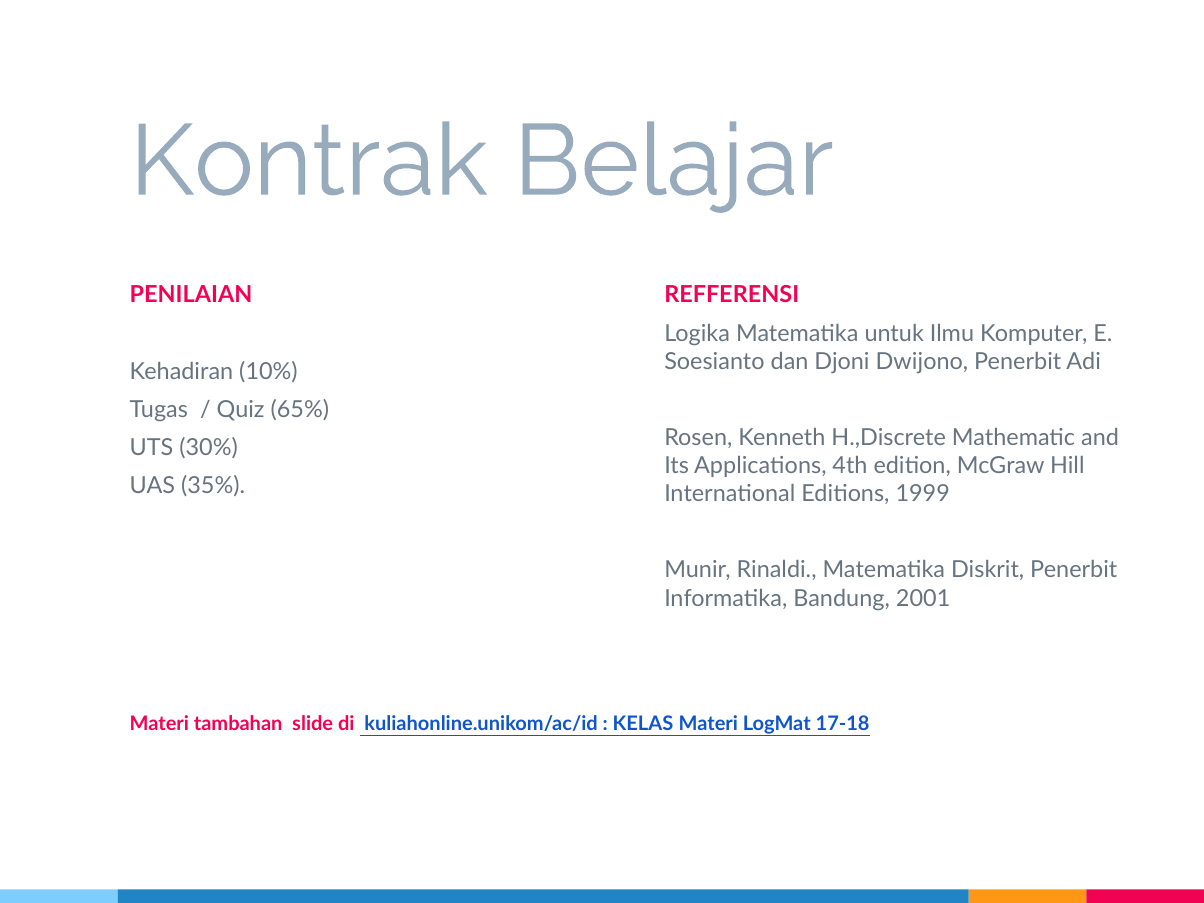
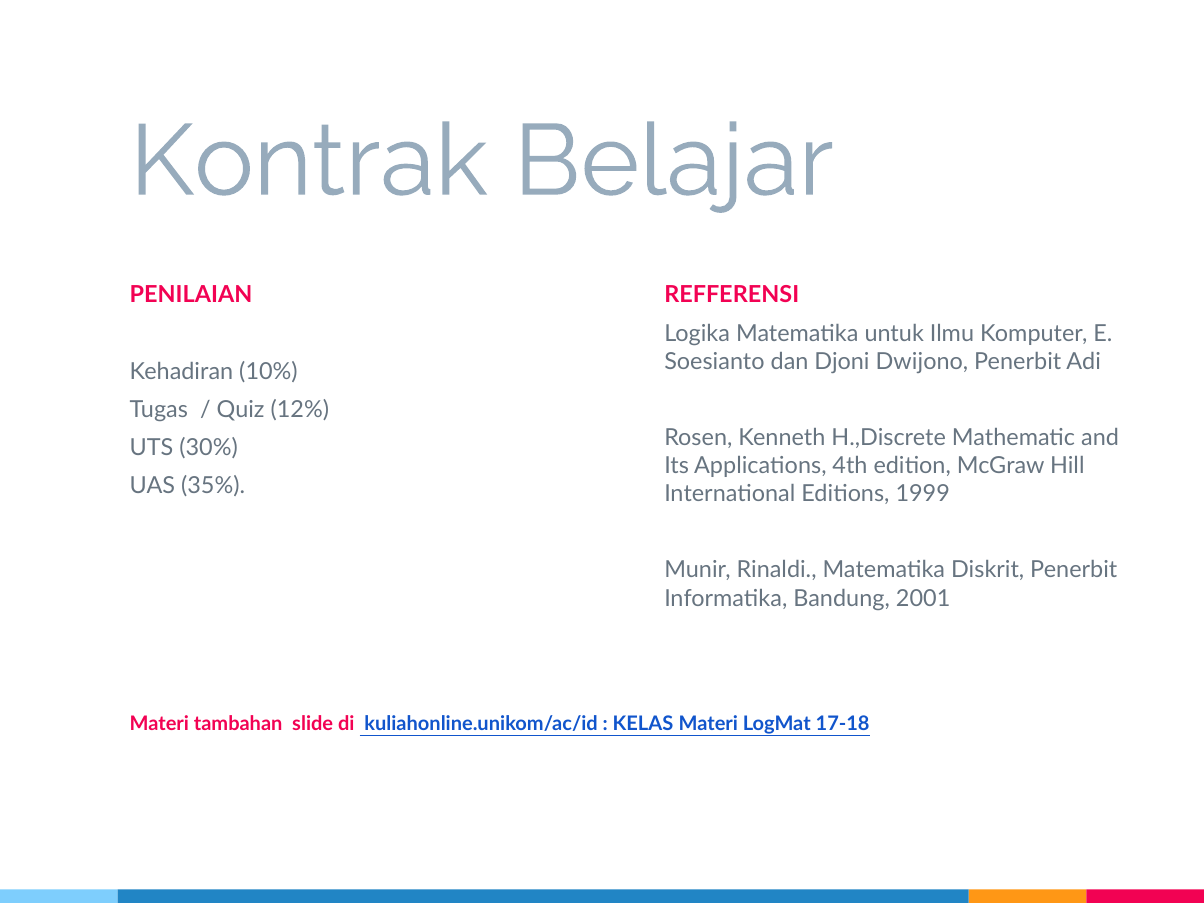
65%: 65% -> 12% (300, 410)
